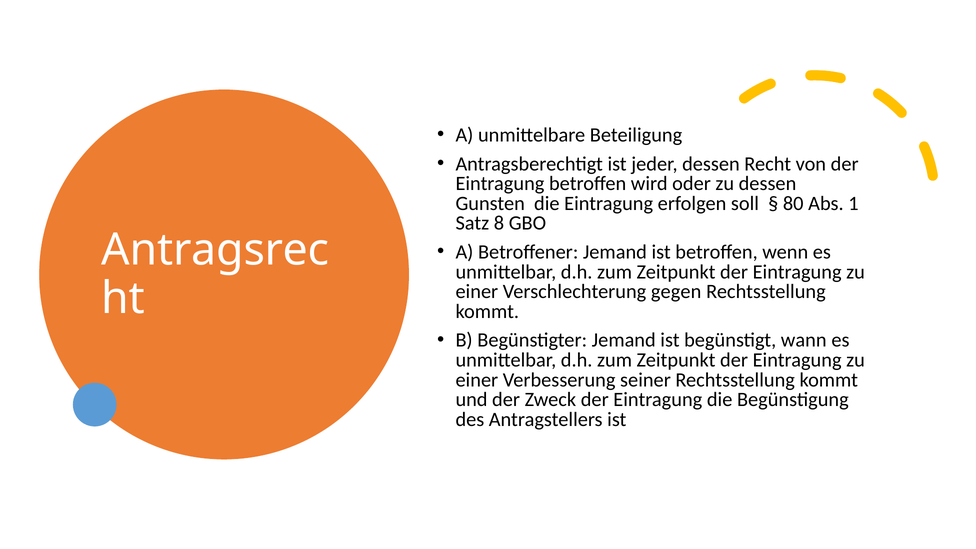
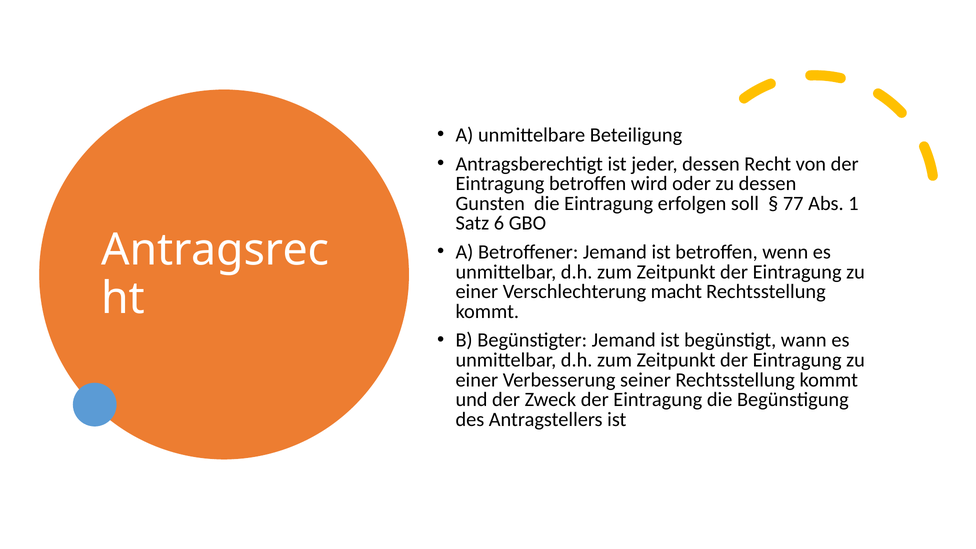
80: 80 -> 77 (793, 203)
8: 8 -> 6 (499, 223)
gegen: gegen -> macht (676, 292)
